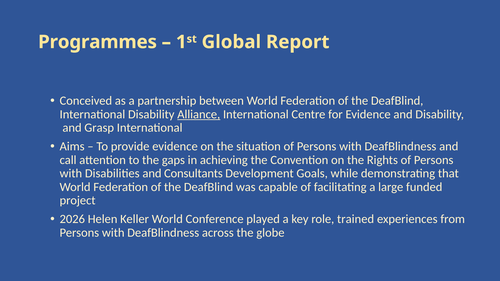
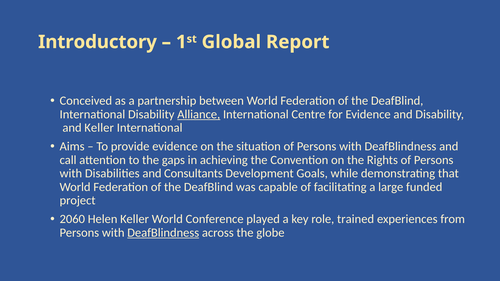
Programmes: Programmes -> Introductory (98, 42)
and Grasp: Grasp -> Keller (99, 128)
2026: 2026 -> 2060 (72, 219)
DeafBlindness underline: none -> present (163, 233)
